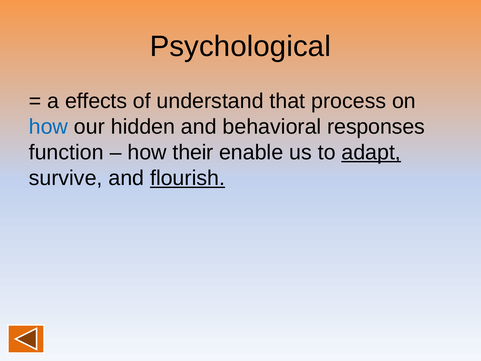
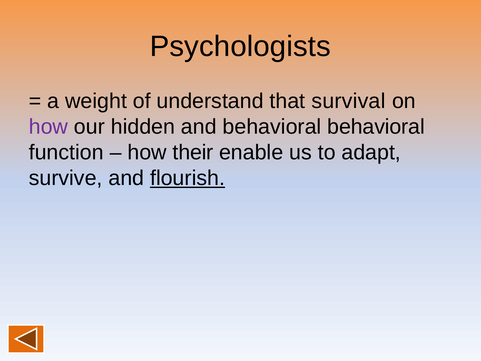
Psychological: Psychological -> Psychologists (240, 47)
effects: effects -> weight (96, 101)
process: process -> survival (349, 101)
how colour: blue -> purple (48, 127)
behavioral responses: responses -> behavioral (376, 127)
adapt underline: present -> none (371, 152)
